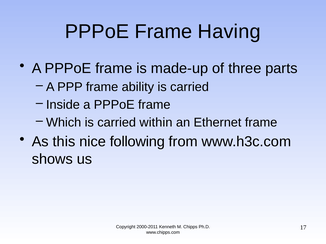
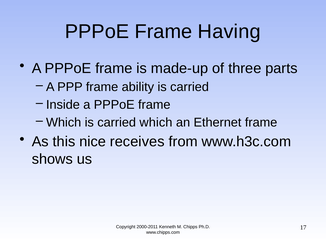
carried within: within -> which (156, 123)
following: following -> receives (137, 142)
